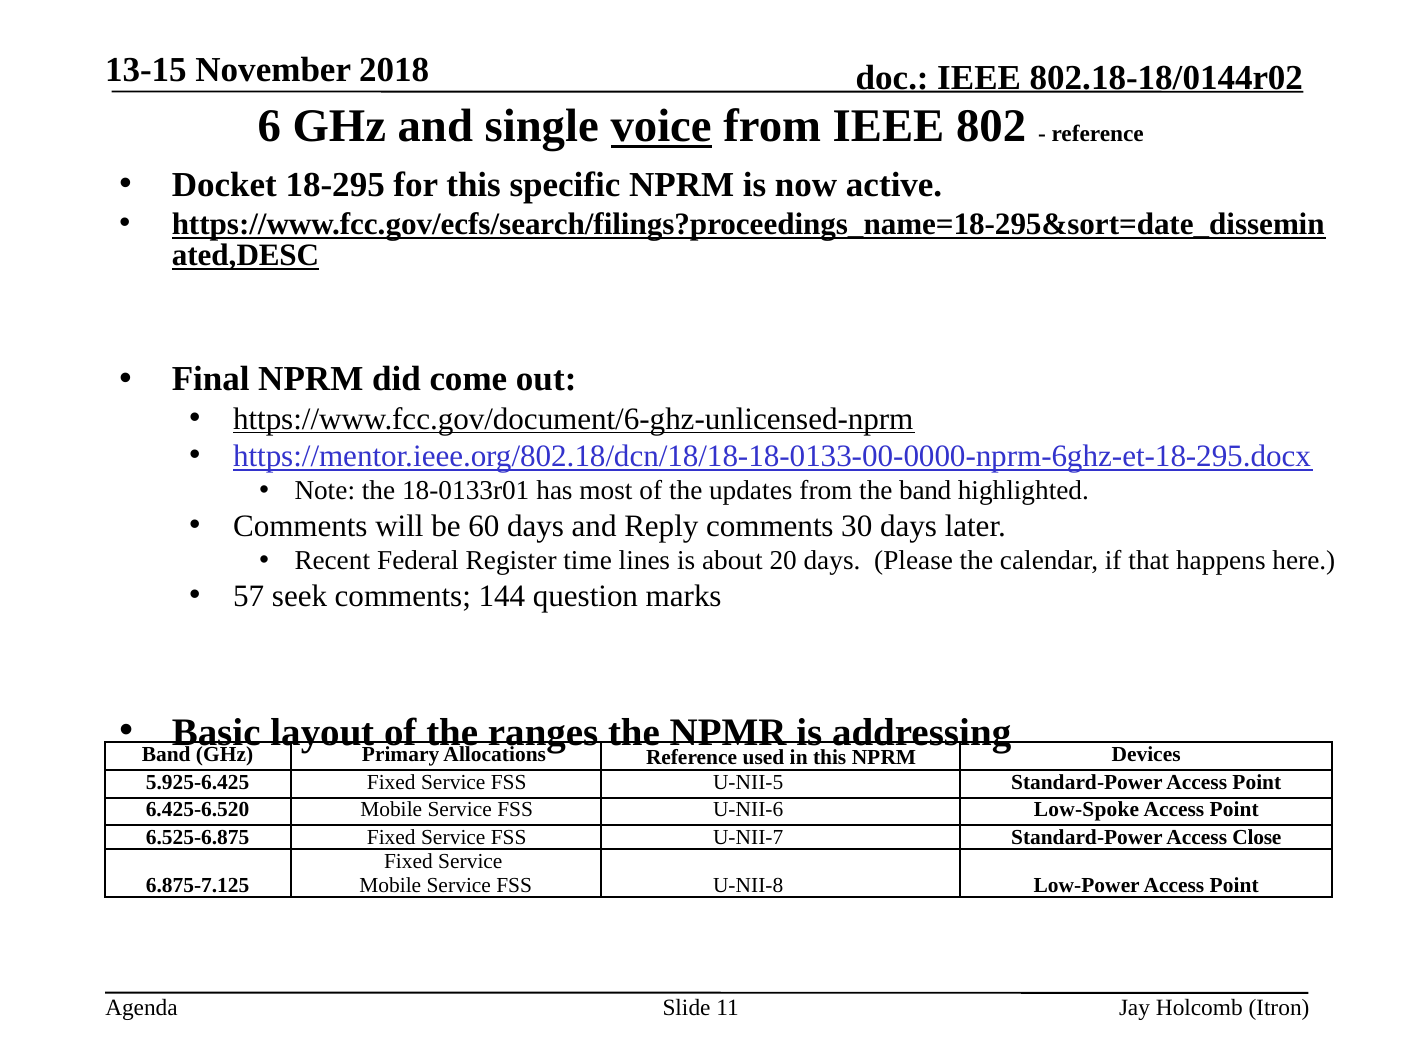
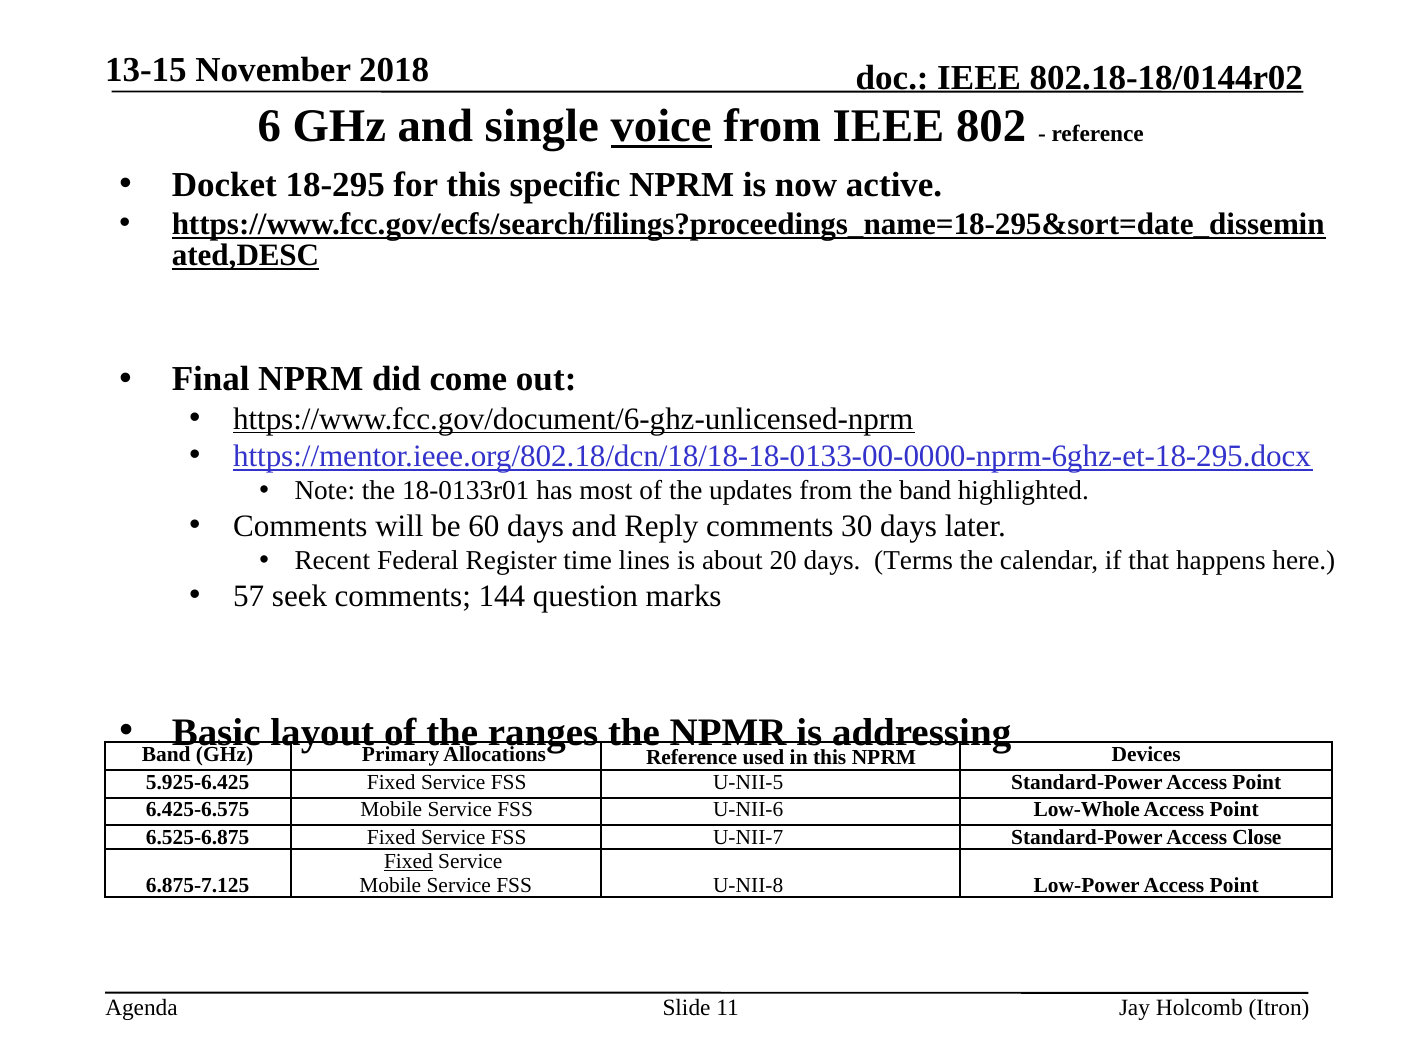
Please: Please -> Terms (914, 561)
6.425-6.520: 6.425-6.520 -> 6.425-6.575 (198, 810)
Low-Spoke: Low-Spoke -> Low-Whole (1087, 810)
Fixed underline: none -> present (408, 862)
